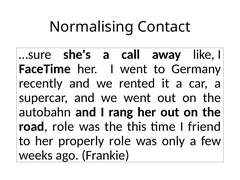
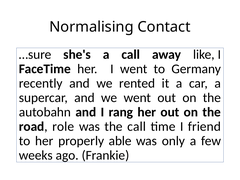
the this: this -> call (137, 127)
properly role: role -> able (120, 141)
